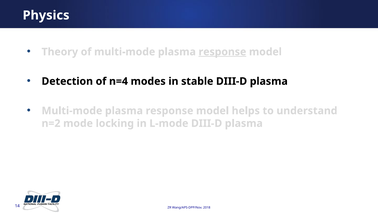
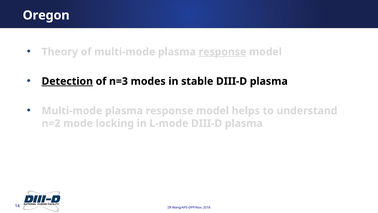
Physics: Physics -> Oregon (46, 15)
Detection underline: none -> present (67, 81)
n=4: n=4 -> n=3 (118, 81)
